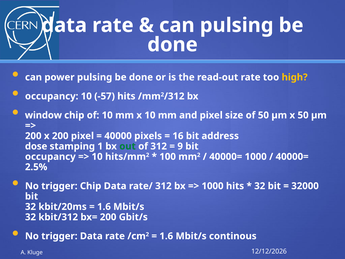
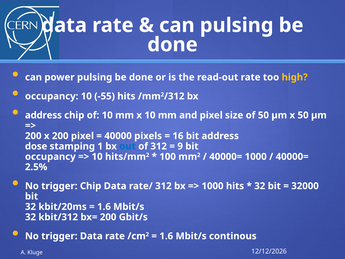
-57: -57 -> -55 (105, 96)
window: window -> address (43, 115)
out colour: green -> blue (128, 146)
